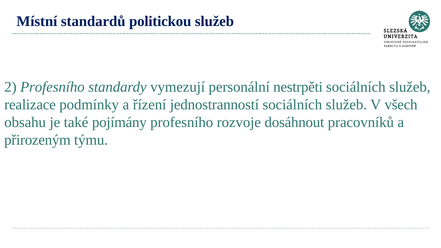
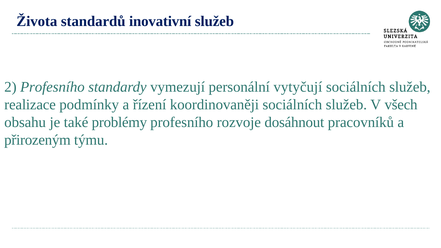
Místní: Místní -> Života (37, 21)
politickou: politickou -> inovativní (160, 21)
nestrpěti: nestrpěti -> vytyčují (298, 87)
jednostranností: jednostranností -> koordinovaněji (214, 105)
pojímány: pojímány -> problémy (119, 122)
